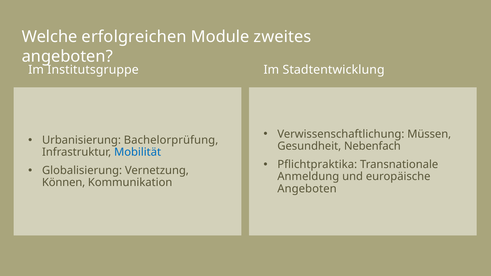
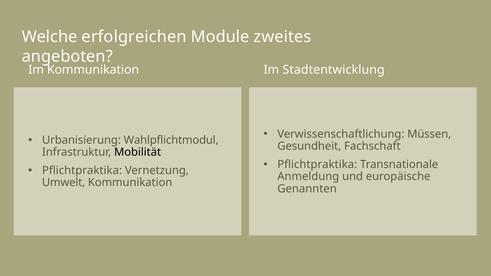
Im Institutsgruppe: Institutsgruppe -> Kommunikation (93, 70)
Bachelorprüfung: Bachelorprüfung -> Wahlpflichtmodul (171, 140)
Nebenfach: Nebenfach -> Fachschaft (372, 146)
Mobilität colour: blue -> black (138, 152)
Globalisierung: Globalisierung -> Pflichtpraktika (82, 171)
Können: Können -> Umwelt (64, 183)
Angeboten: Angeboten -> Genannten (307, 189)
